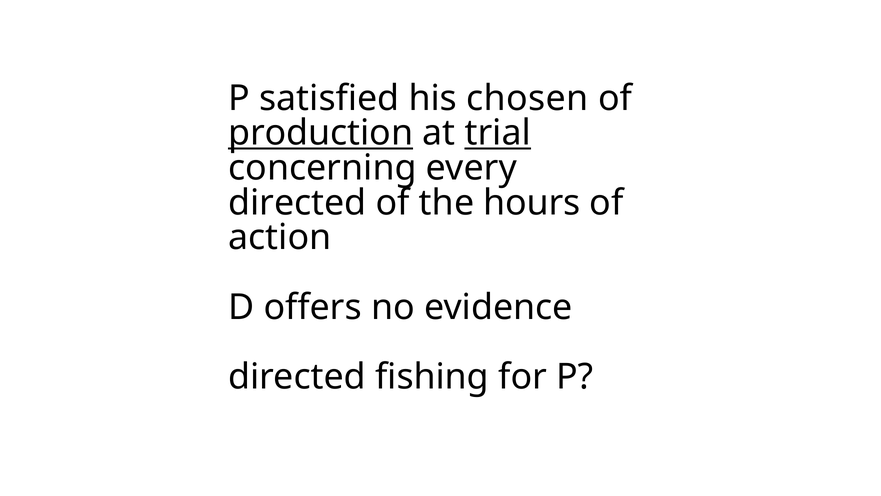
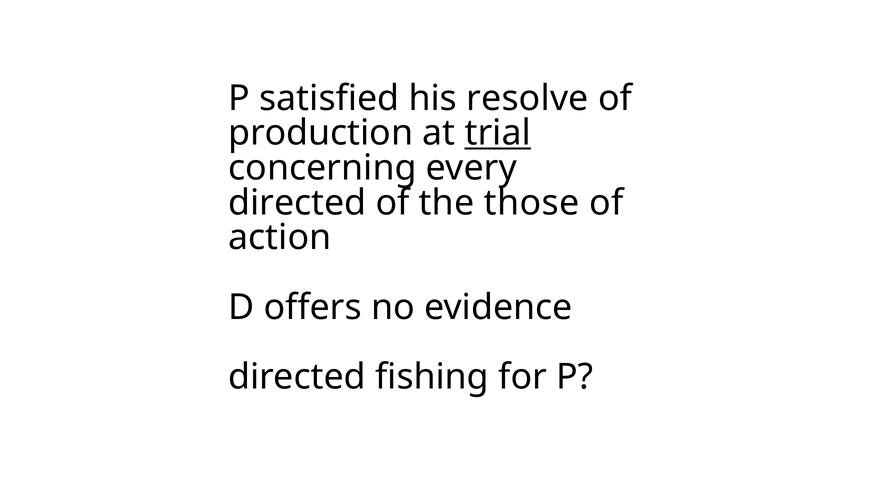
chosen: chosen -> resolve (528, 98)
production underline: present -> none (321, 133)
hours: hours -> those (532, 203)
